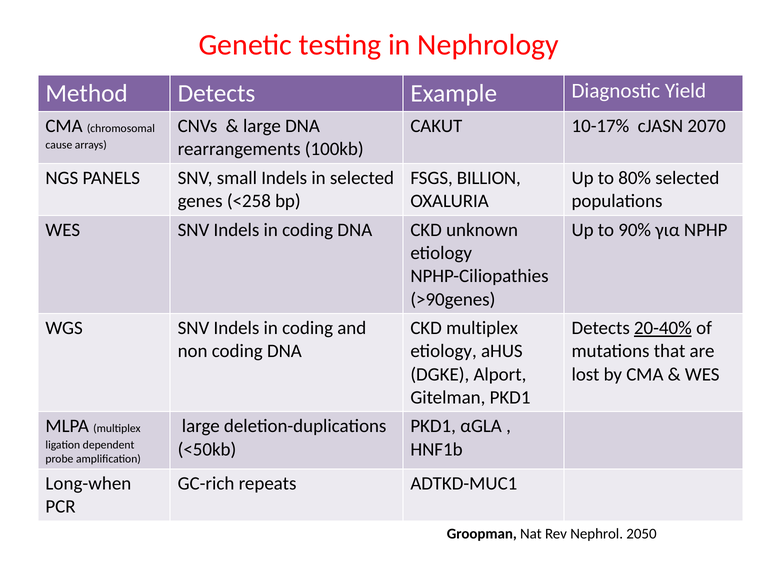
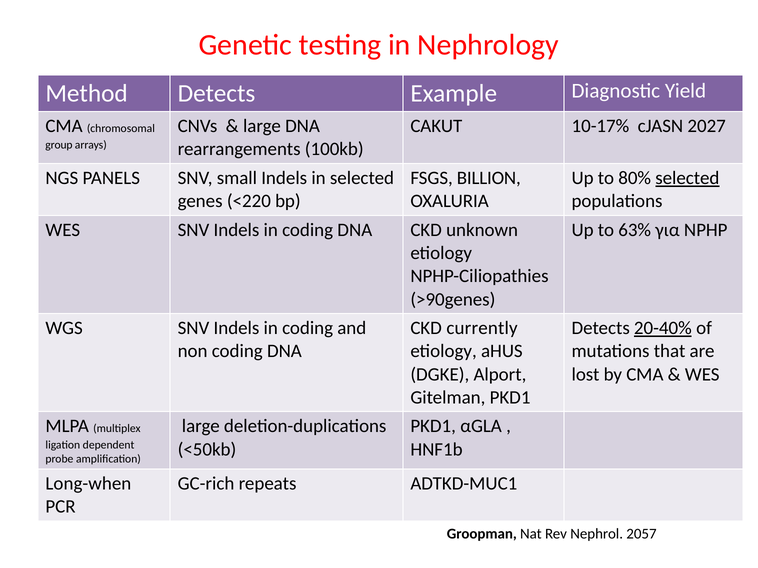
2070: 2070 -> 2027 (707, 126)
cause: cause -> group (59, 145)
selected underline: none -> present (687, 178)
<258: <258 -> <220 (249, 201)
90%: 90% -> 63% (635, 230)
CKD multiplex: multiplex -> currently (482, 328)
2050: 2050 -> 2057 (641, 534)
